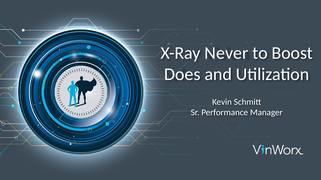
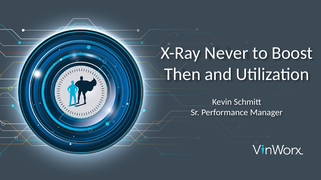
Does: Does -> Then (182, 75)
